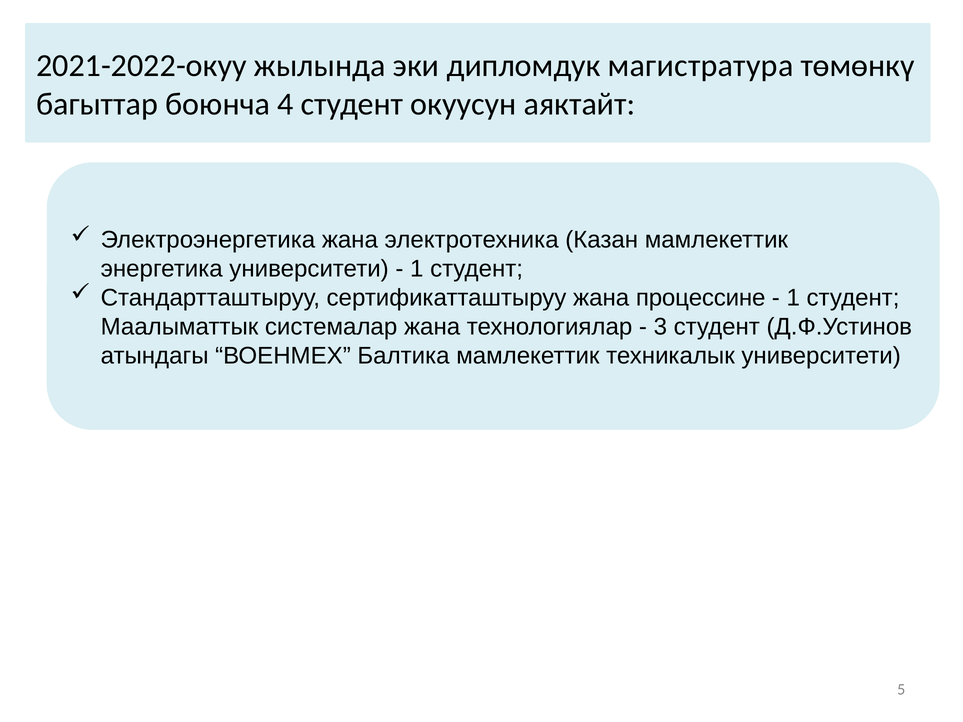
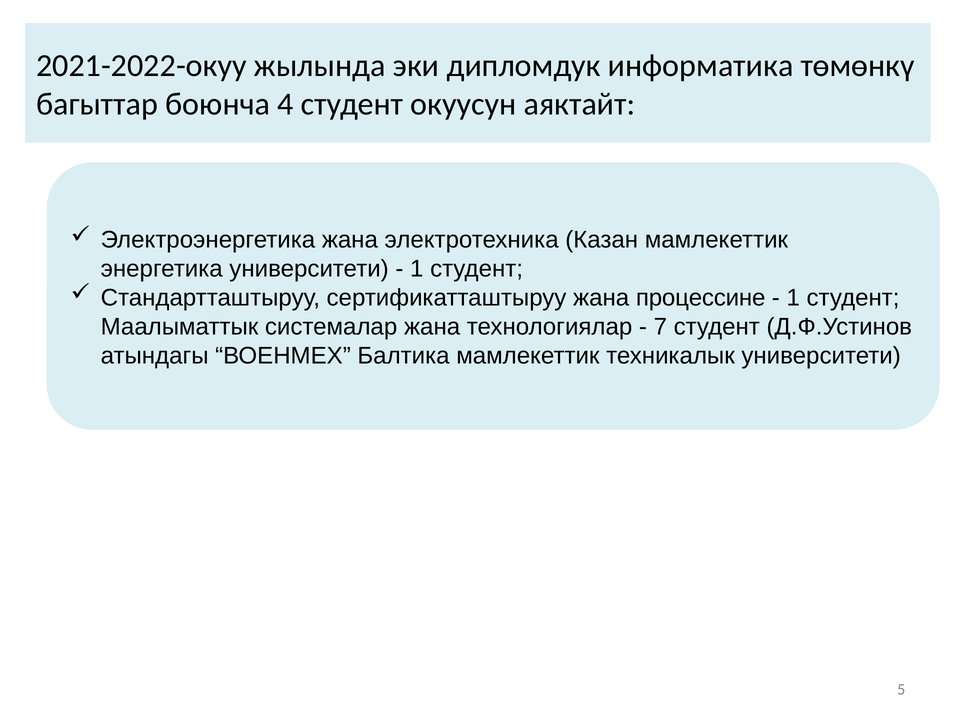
магистратура: магистратура -> информатика (701, 66)
3: 3 -> 7 (660, 327)
